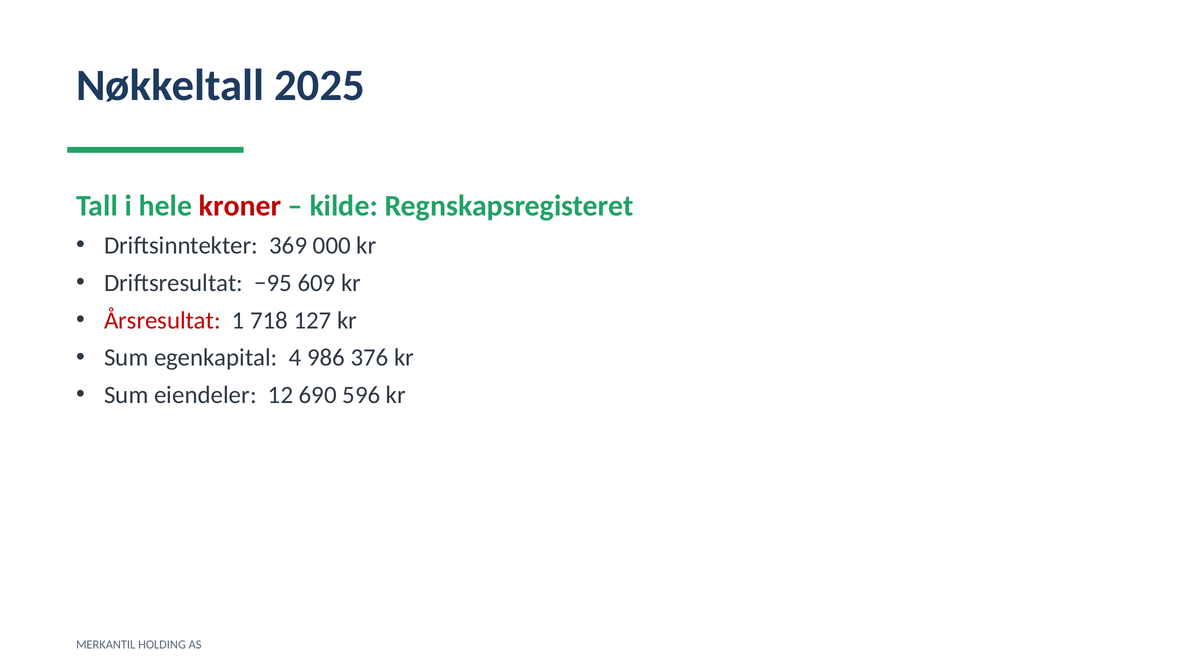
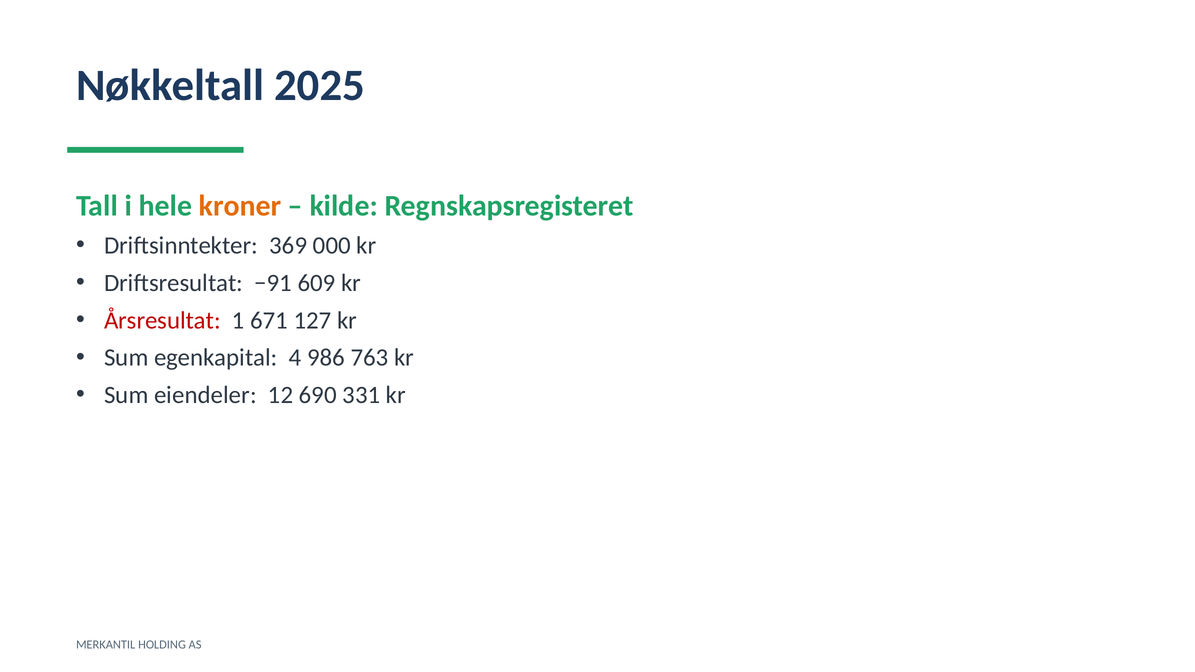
kroner colour: red -> orange (240, 206)
−95: −95 -> −91 (273, 283)
718: 718 -> 671 (269, 320)
376: 376 -> 763 (370, 358)
596: 596 -> 331 (361, 395)
